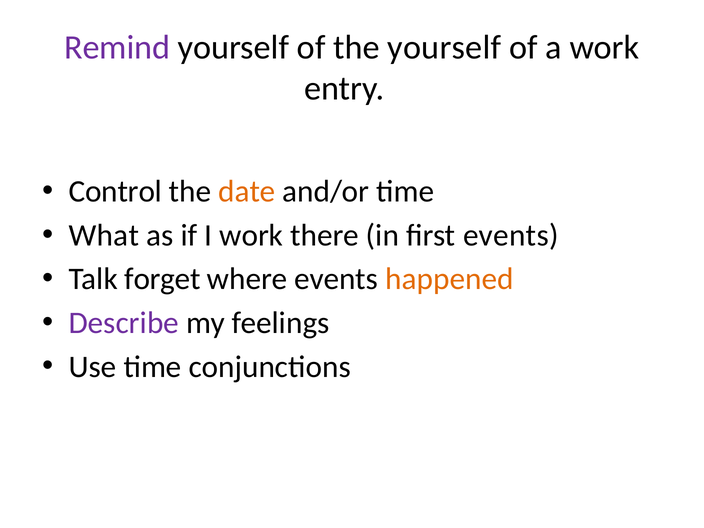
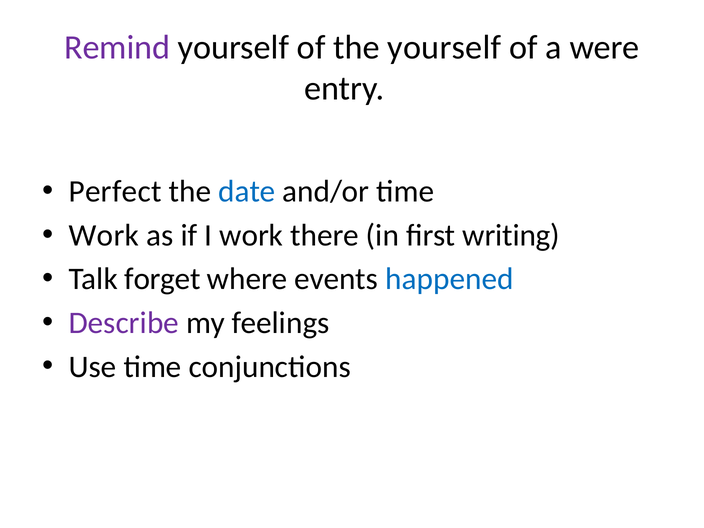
a work: work -> were (604, 48)
Control: Control -> Perfect (115, 192)
date colour: orange -> blue (247, 192)
What: What -> Work (104, 235)
first events: events -> writing (511, 235)
happened colour: orange -> blue (449, 279)
